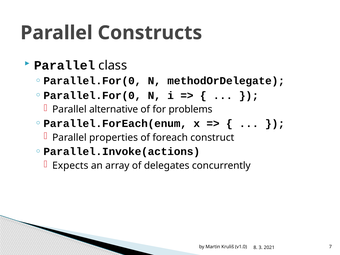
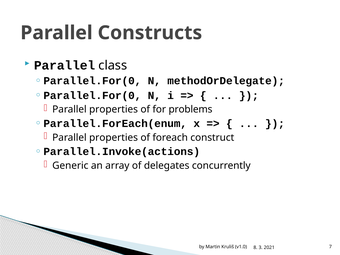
alternative: alternative -> properties (114, 109)
Expects: Expects -> Generic (70, 166)
